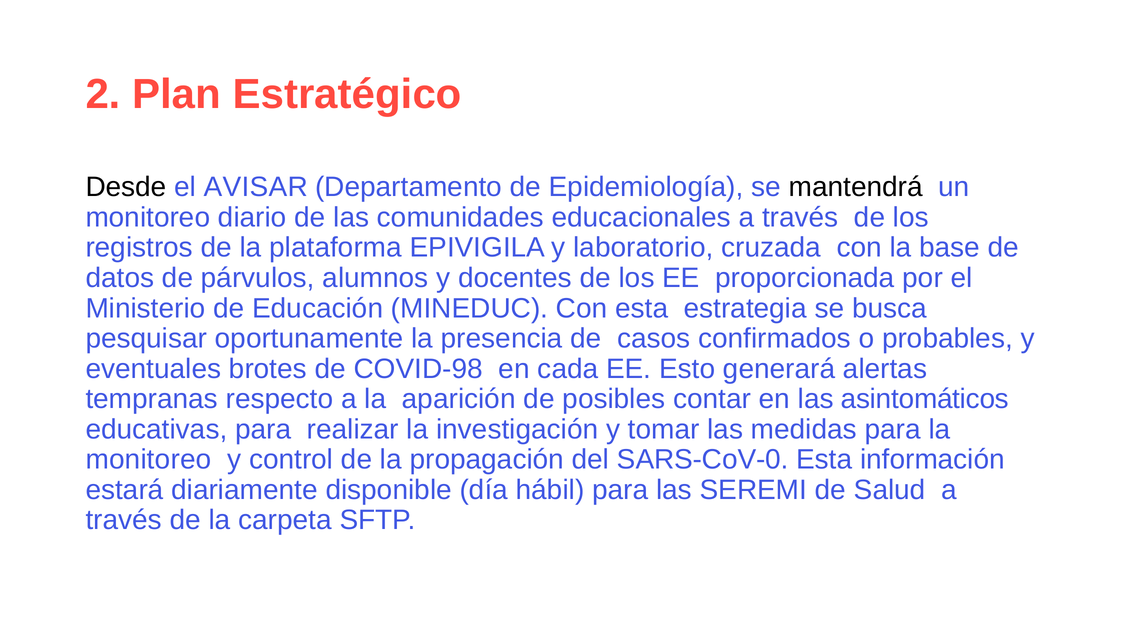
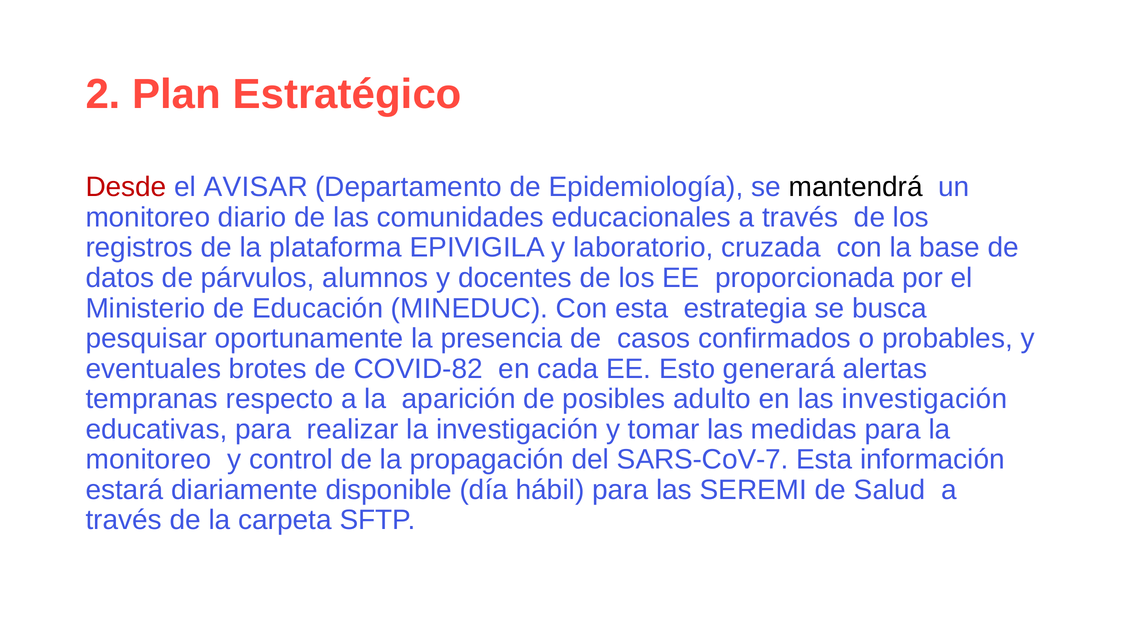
Desde colour: black -> red (126, 187)
COVID-98: COVID-98 -> COVID-82 (418, 369)
contar: contar -> adulto (712, 399)
las asintomáticos: asintomáticos -> investigación (925, 399)
SARS-CoV-0: SARS-CoV-0 -> SARS-CoV-7 (703, 460)
